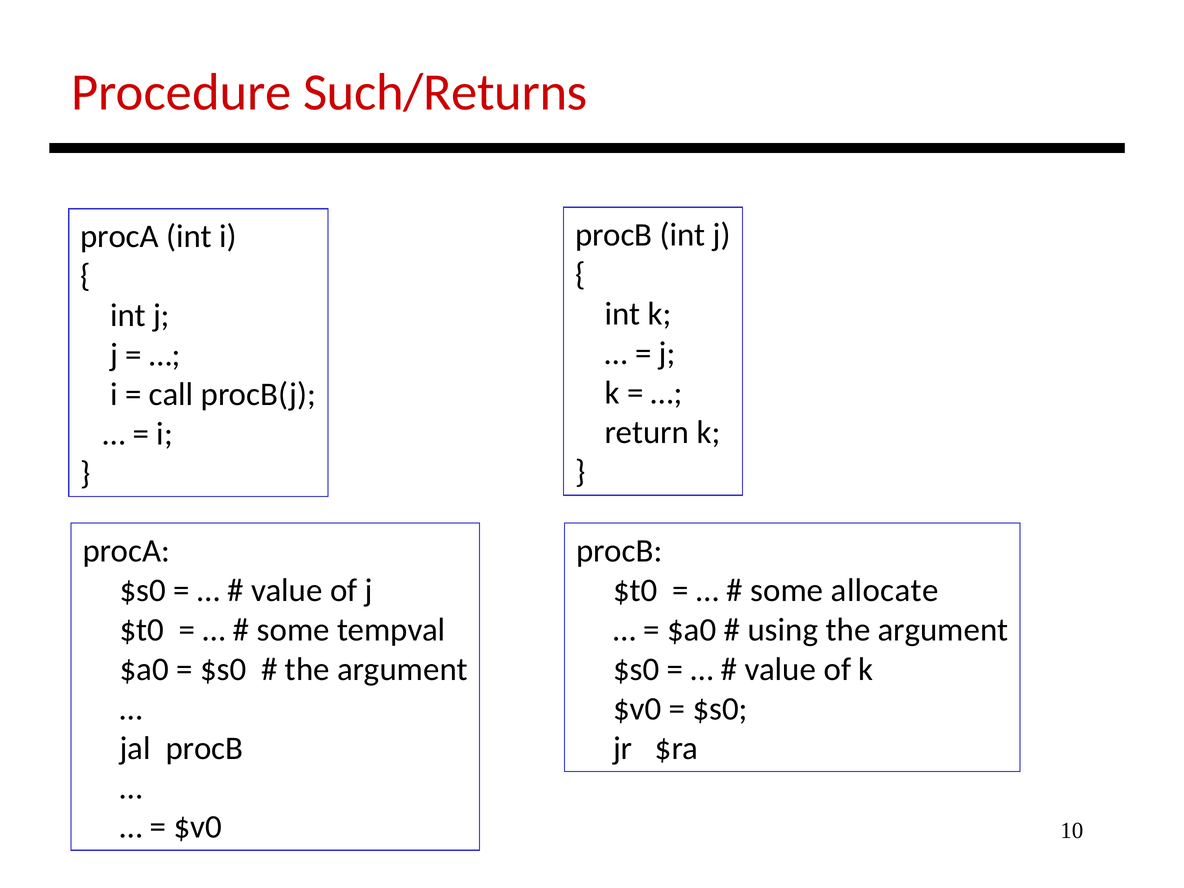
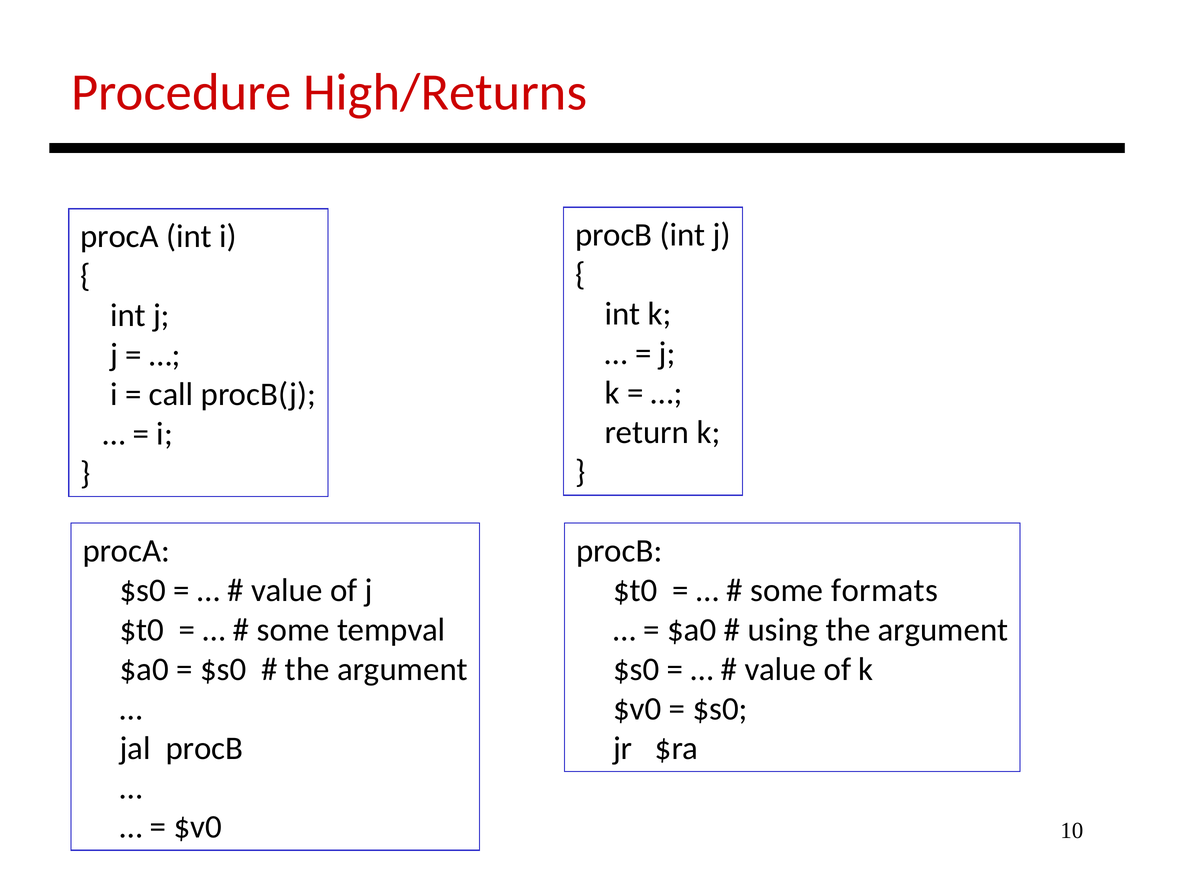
Such/Returns: Such/Returns -> High/Returns (445, 92)
allocate: allocate -> formats (885, 590)
